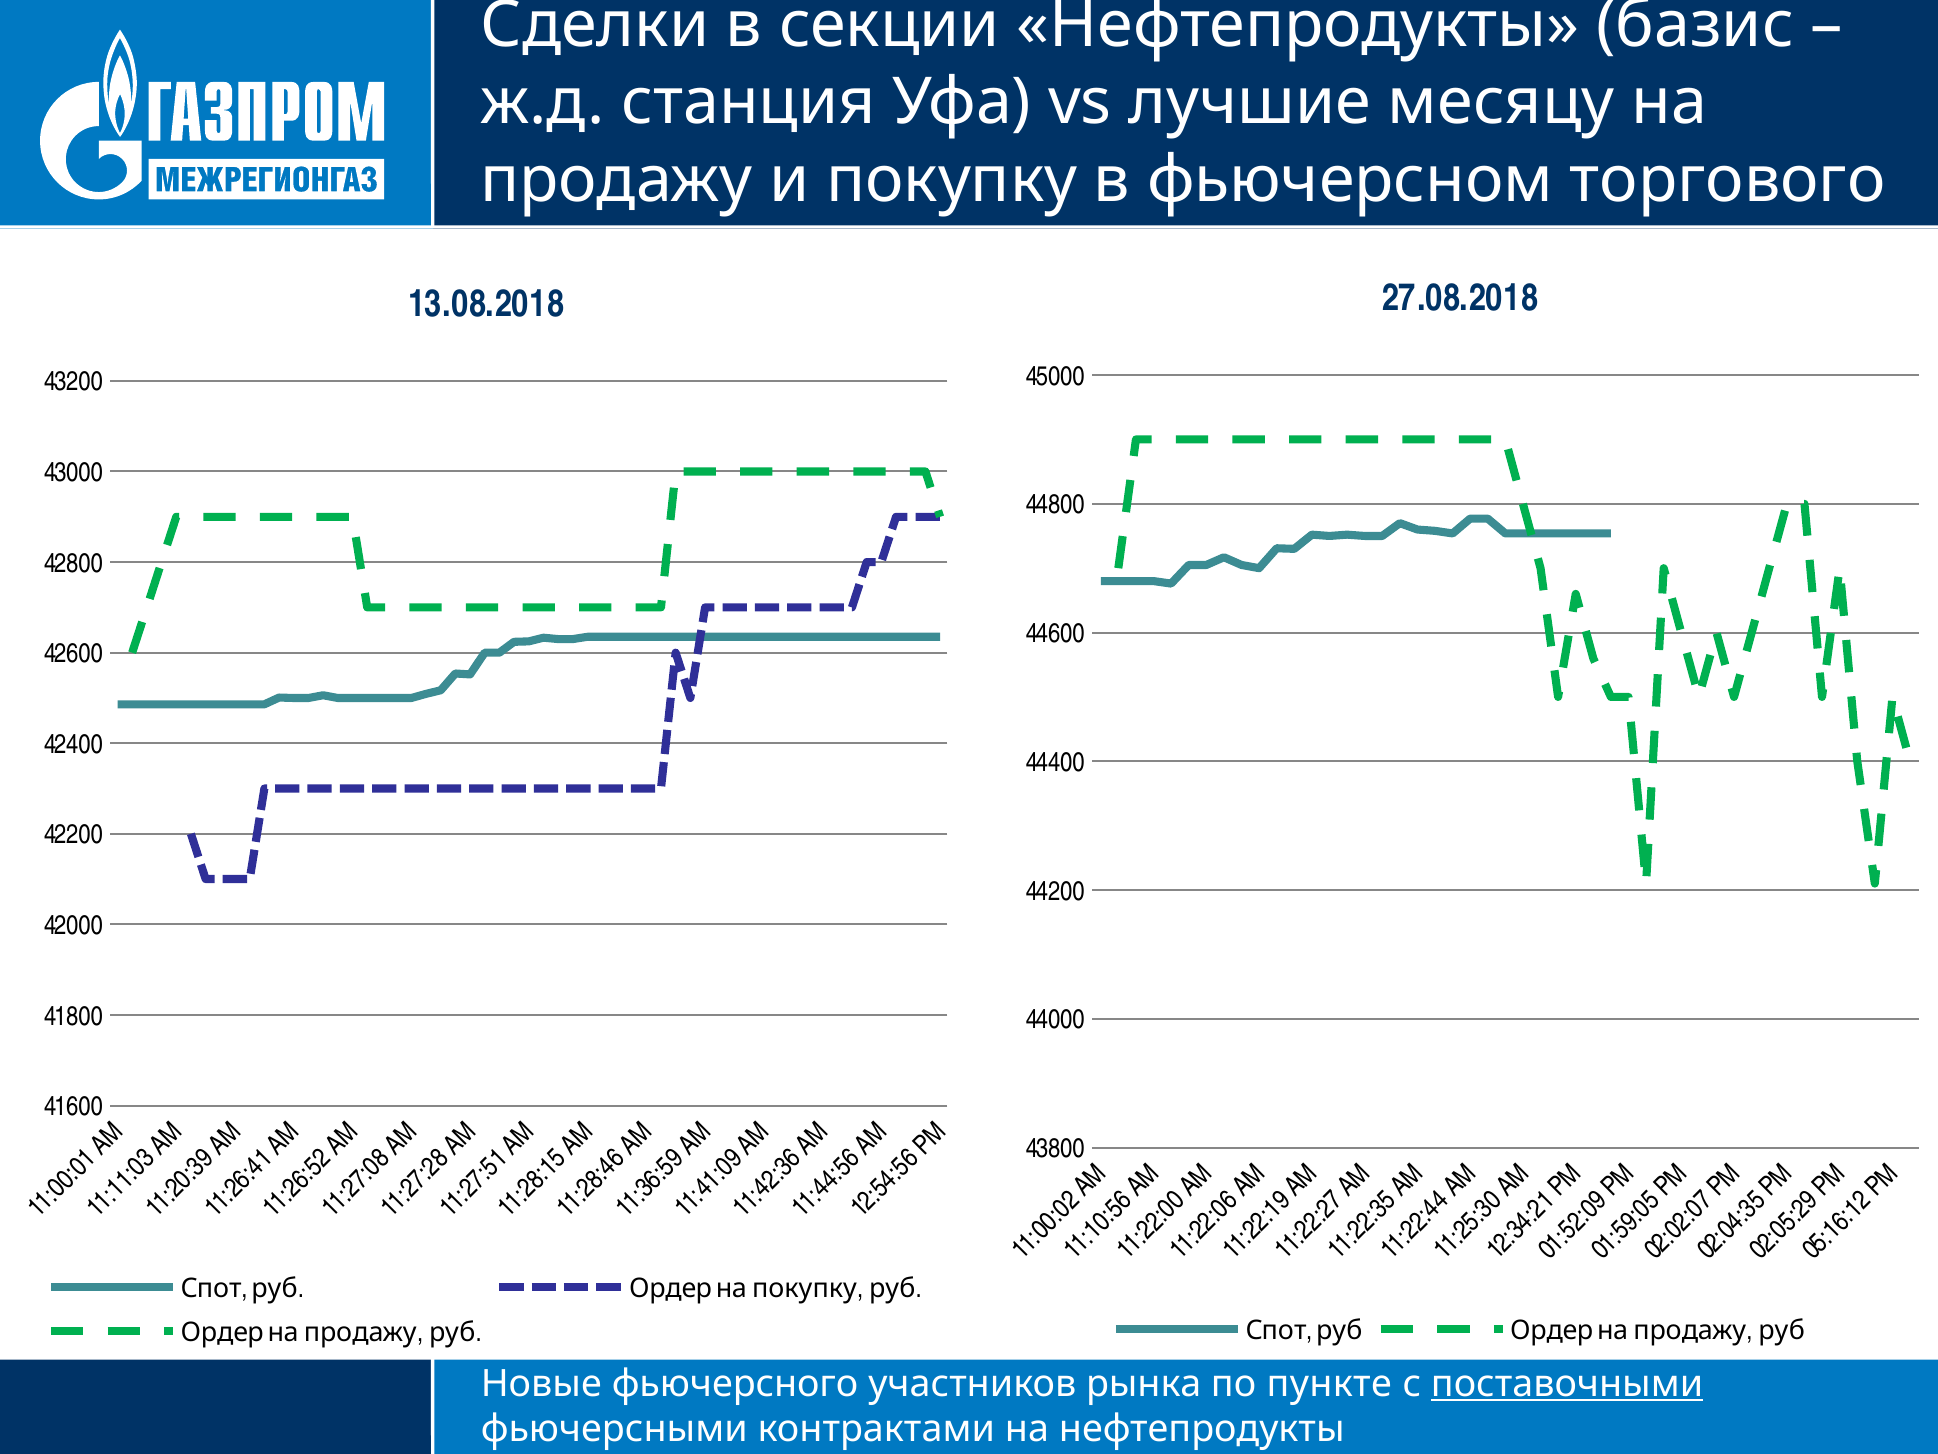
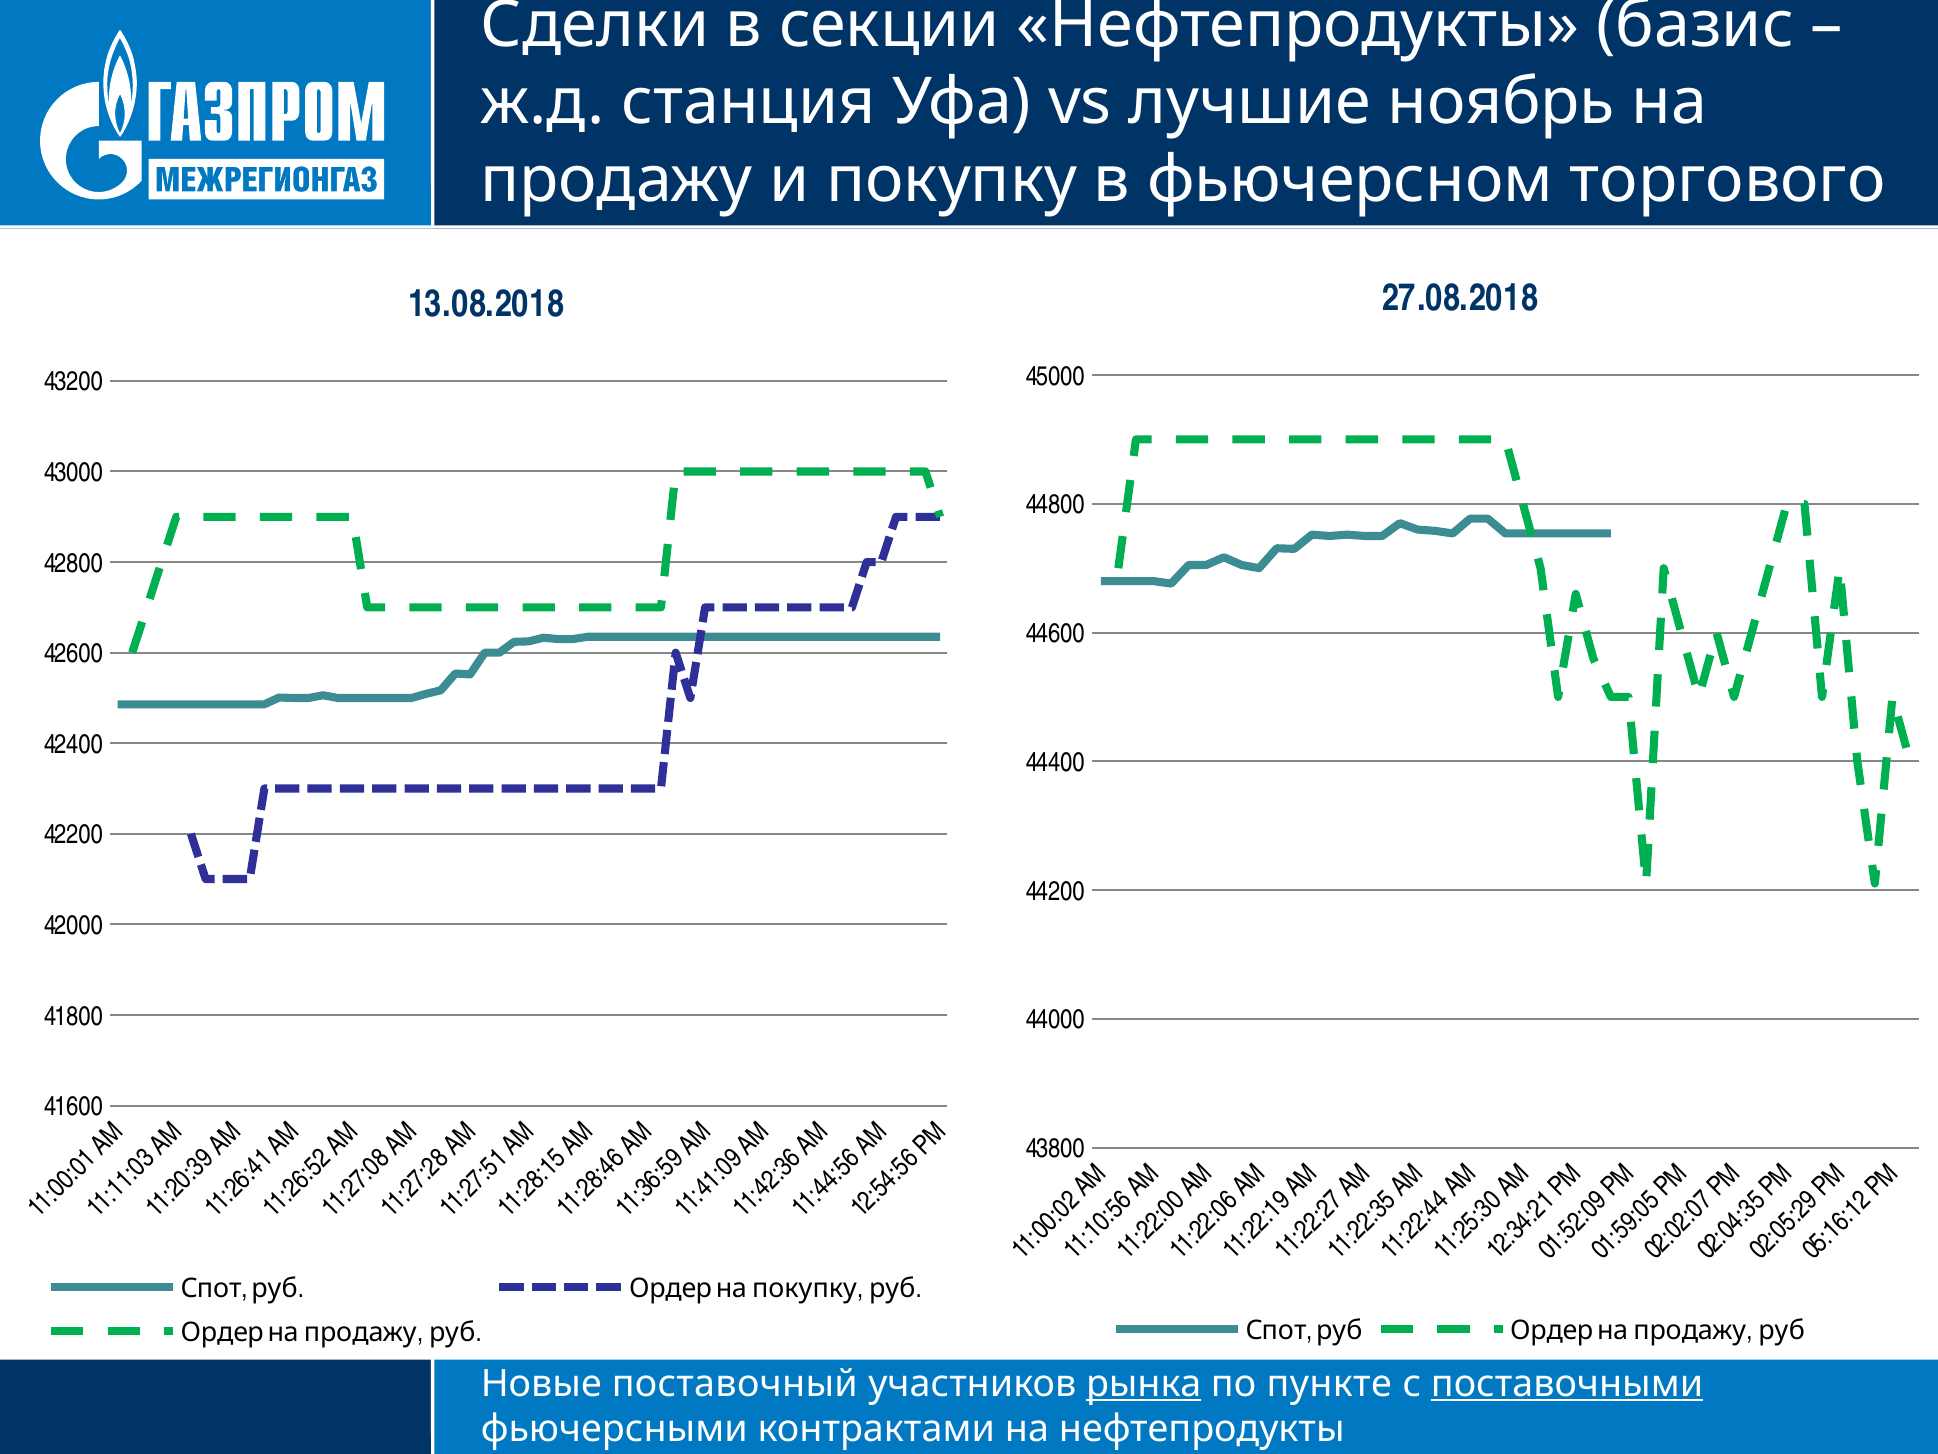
месяцу: месяцу -> ноябрь (1501, 102)
фьючерсного: фьючерсного -> поставочный (735, 1384)
рынка underline: none -> present (1144, 1384)
